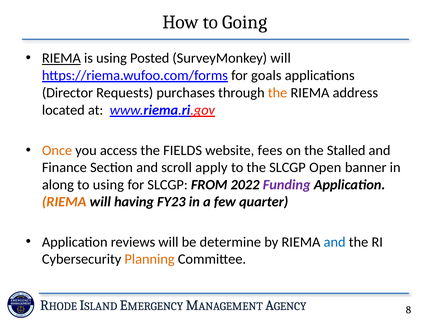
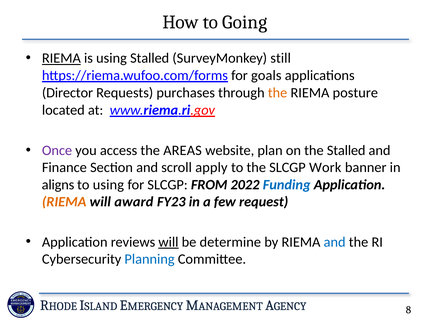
using Posted: Posted -> Stalled (150, 58)
SurveyMonkey will: will -> still (281, 58)
address: address -> posture (355, 93)
Once colour: orange -> purple (57, 151)
FIELDS: FIELDS -> AREAS (183, 151)
fees: fees -> plan (270, 151)
Open: Open -> Work (325, 168)
along: along -> aligns (58, 185)
Funding colour: purple -> blue (287, 185)
having: having -> award (134, 202)
quarter: quarter -> request (264, 202)
will underline: none -> present (168, 242)
Planning colour: orange -> blue (150, 260)
